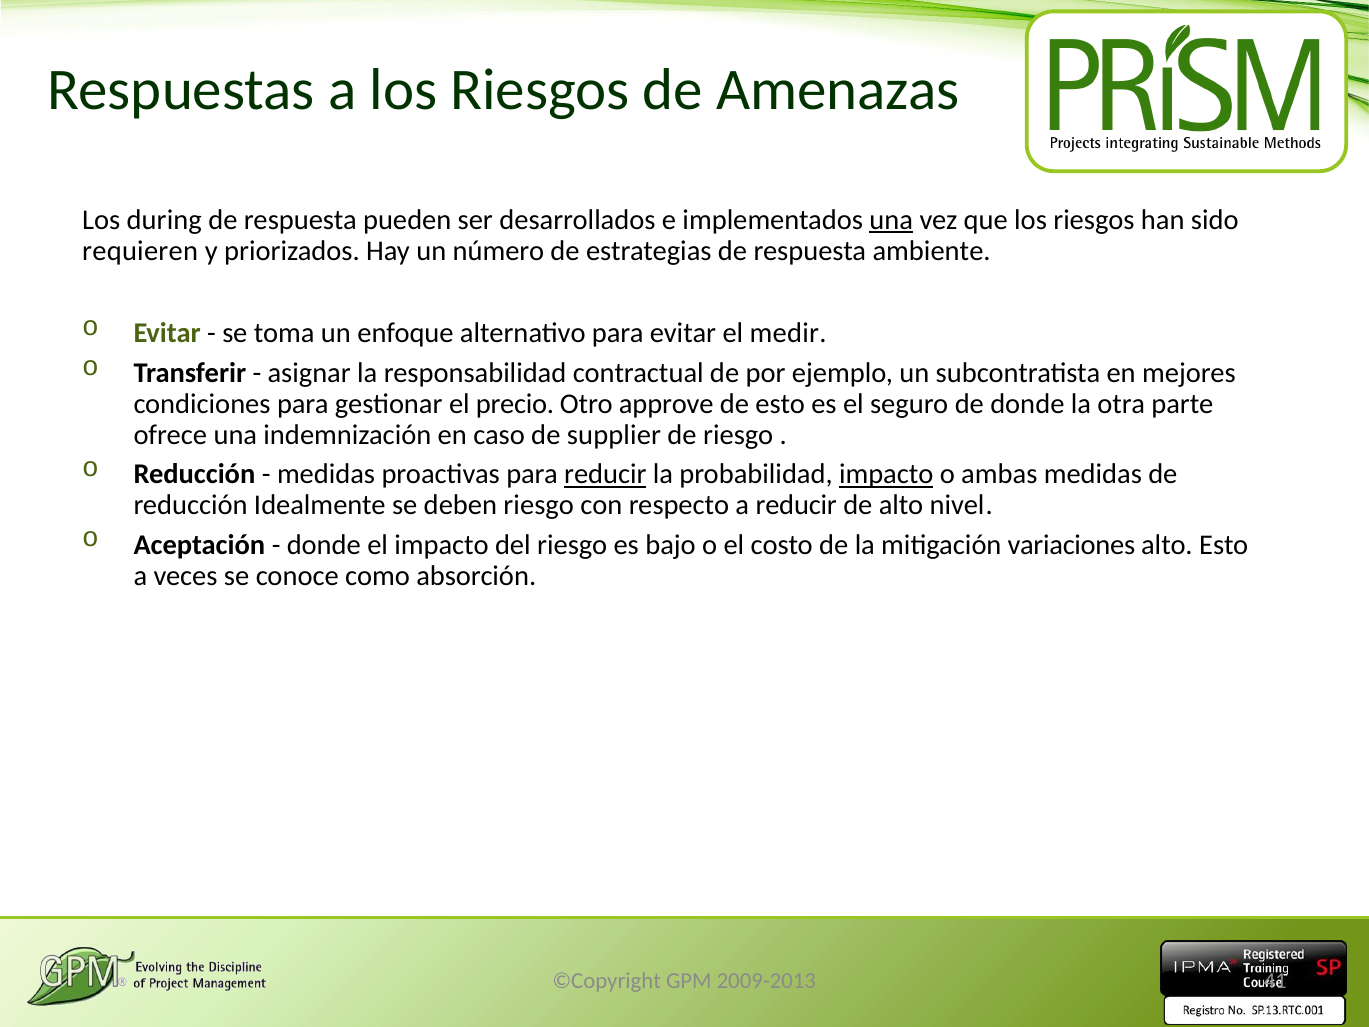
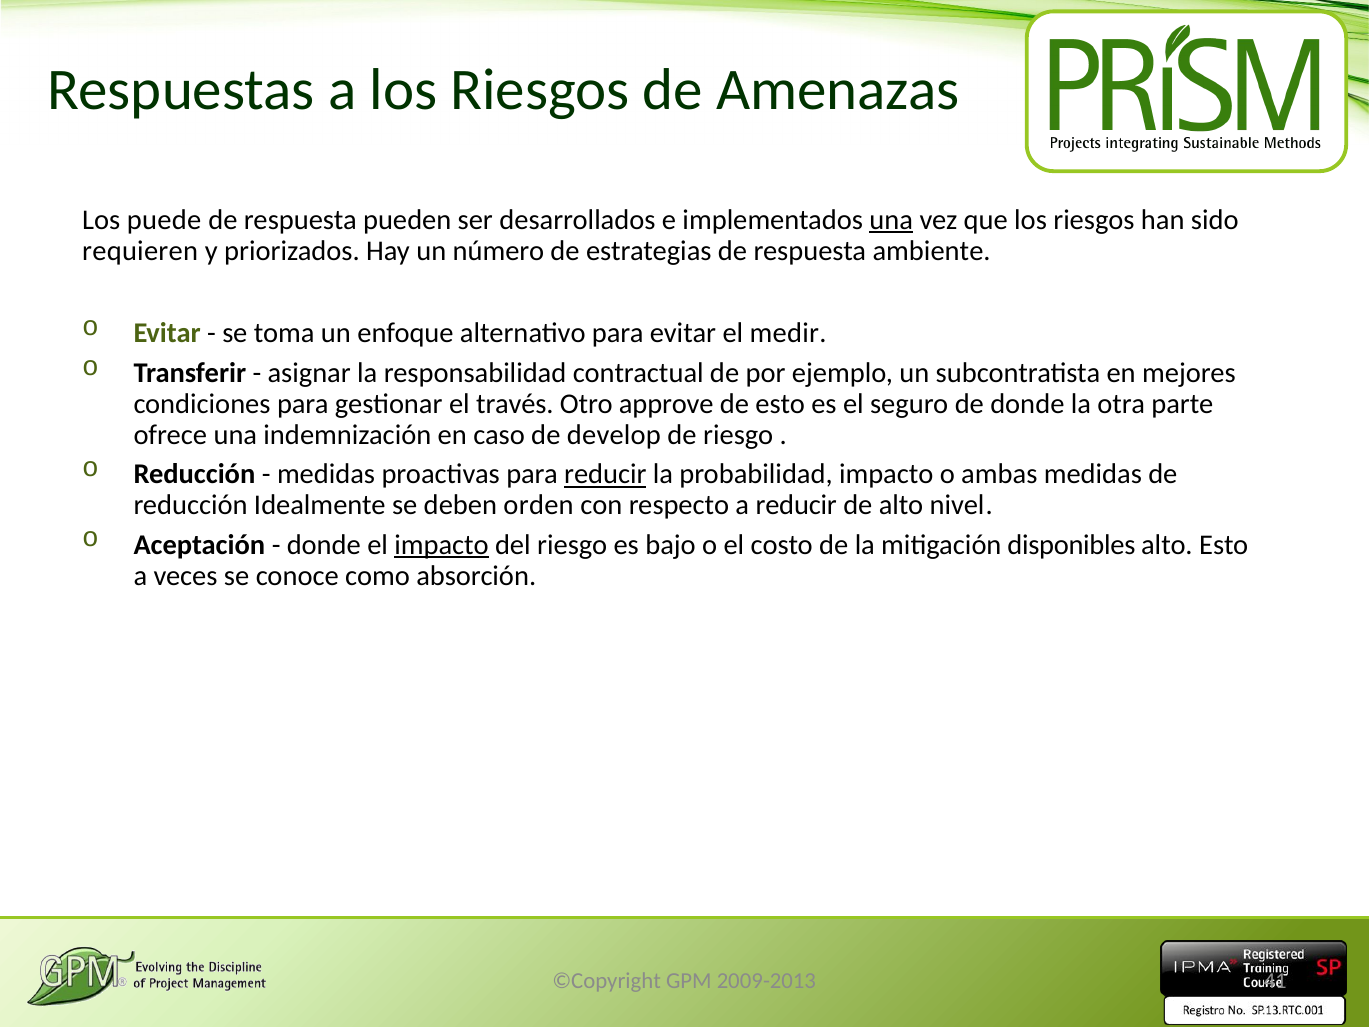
during: during -> puede (164, 220)
precio: precio -> través (515, 404)
supplier: supplier -> develop (614, 435)
impacto underline: present -> none (886, 474)
deben riesgo: riesgo -> orden (539, 505)
impacto underline: none -> present (442, 545)
variaciones: variaciones -> disponibles (1071, 545)
